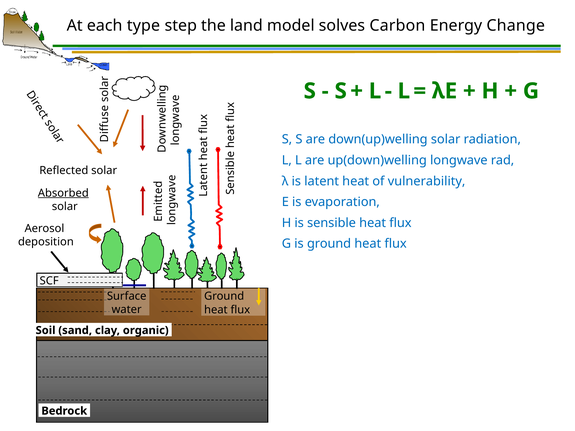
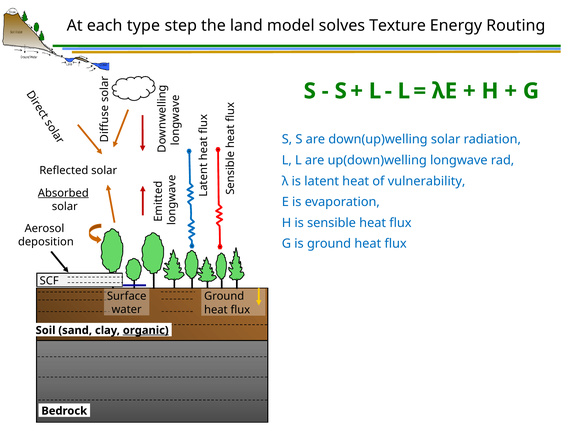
Carbon: Carbon -> Texture (398, 26)
Change: Change -> Routing (516, 26)
organic underline: none -> present (146, 331)
